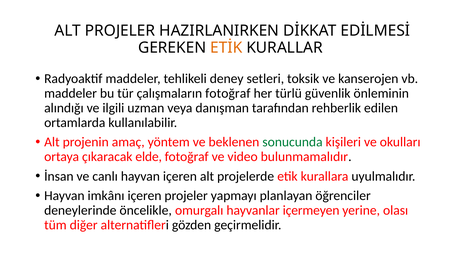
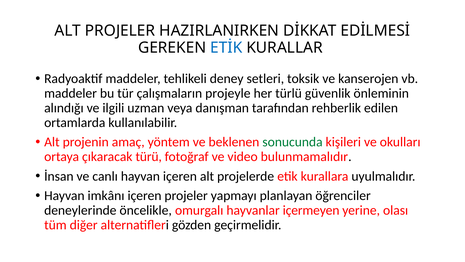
ETİK colour: orange -> blue (226, 47)
çalışmaların fotoğraf: fotoğraf -> projeyle (228, 93)
elde: elde -> türü (149, 157)
